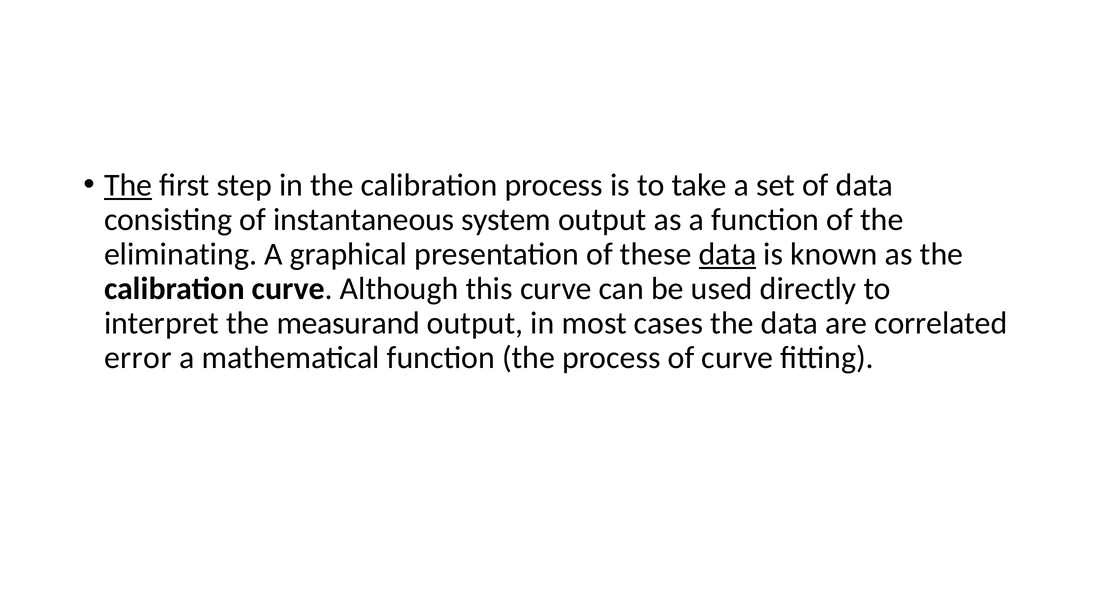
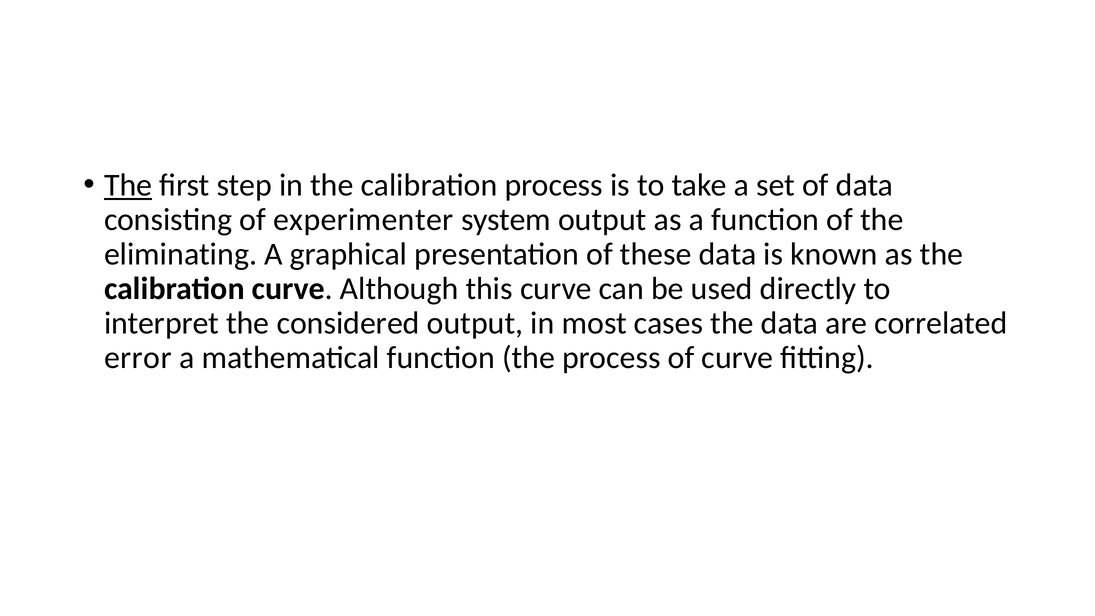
instantaneous: instantaneous -> experimenter (363, 220)
data underline: present -> none (728, 254)
measurand: measurand -> considered (348, 323)
